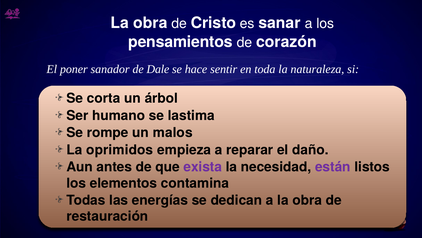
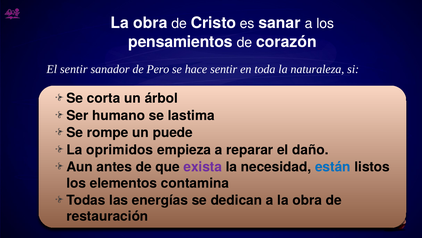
El poner: poner -> sentir (74, 69)
Dale: Dale -> Pero (158, 69)
malos: malos -> puede (173, 132)
están colour: purple -> blue (333, 167)
